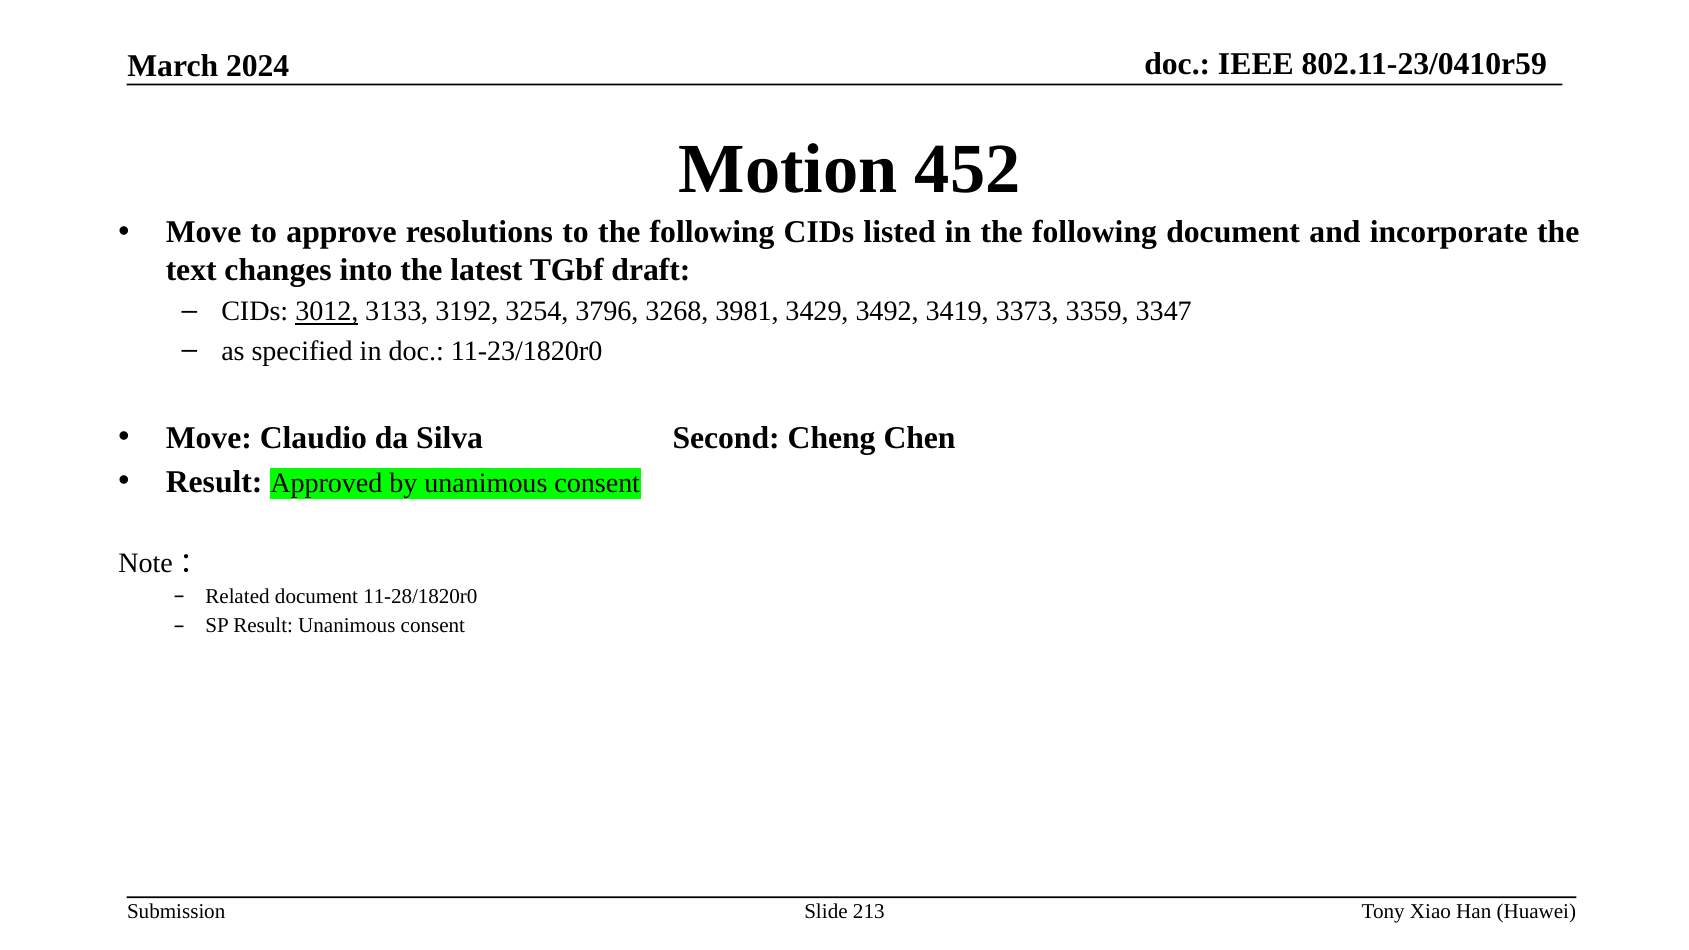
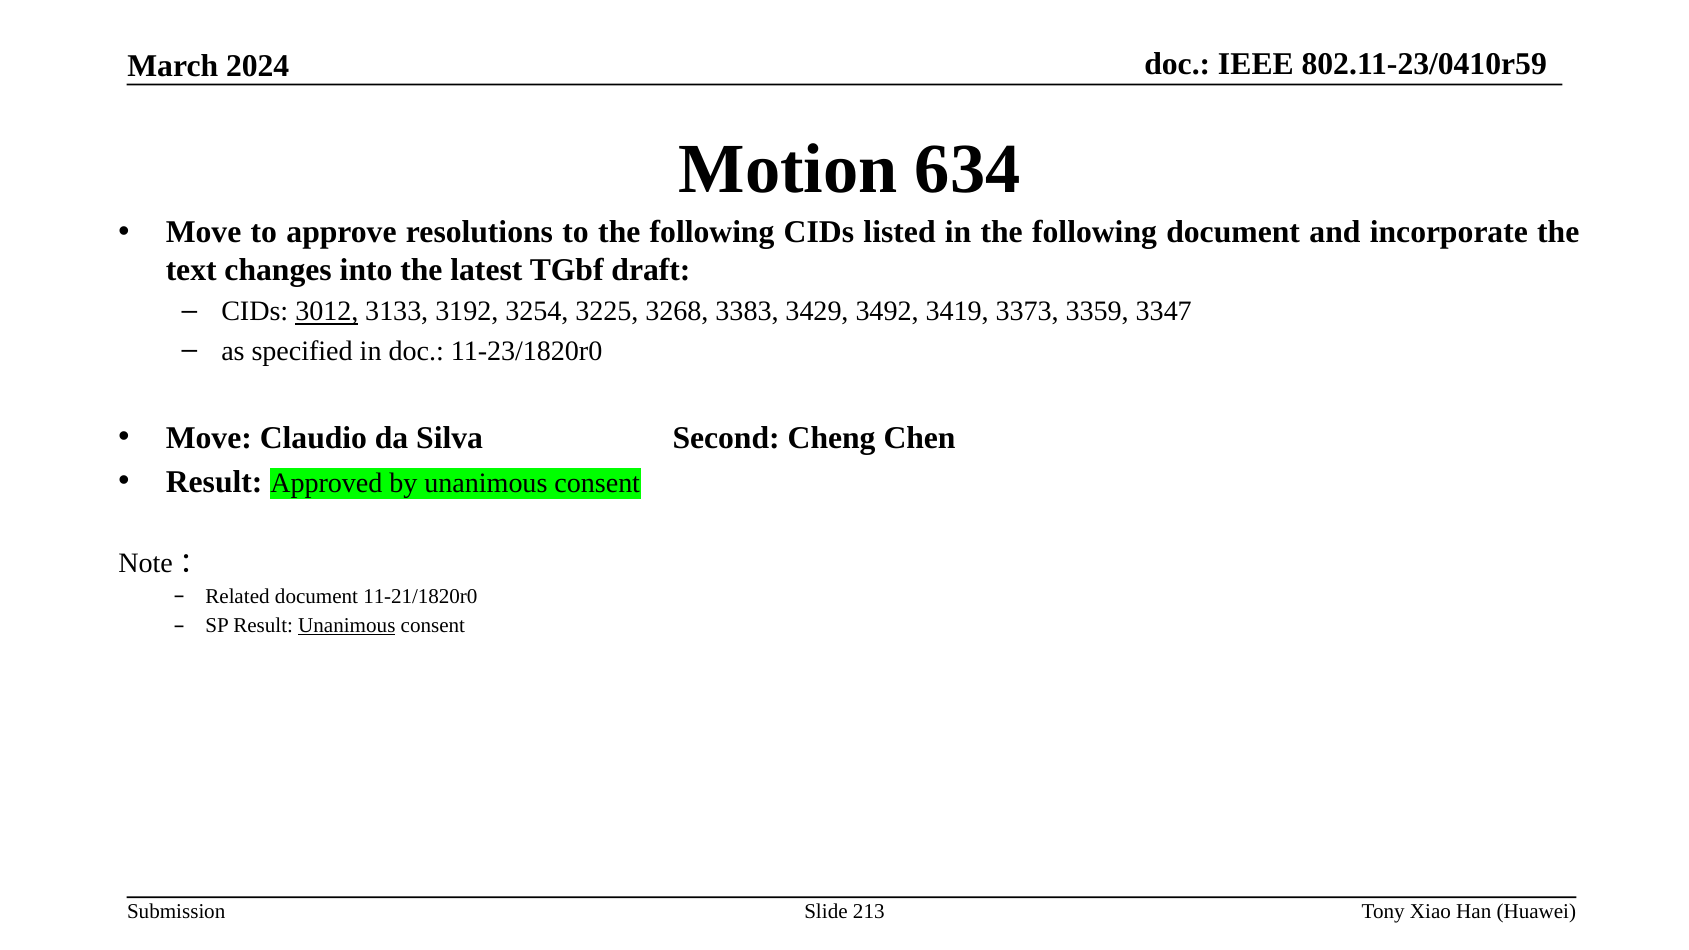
452: 452 -> 634 (968, 170)
3796: 3796 -> 3225 (607, 312)
3981: 3981 -> 3383 (747, 312)
11-28/1820r0: 11-28/1820r0 -> 11-21/1820r0 (420, 596)
Unanimous underline: none -> present (347, 626)
